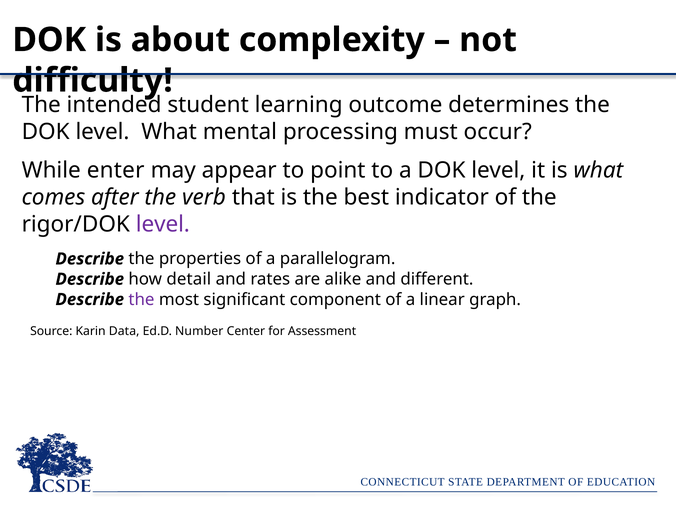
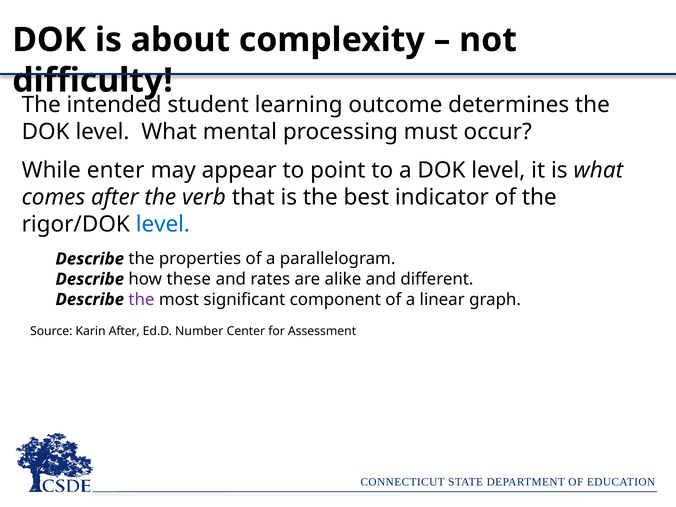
level colour: purple -> blue (163, 224)
detail: detail -> these (189, 279)
Karin Data: Data -> After (124, 331)
